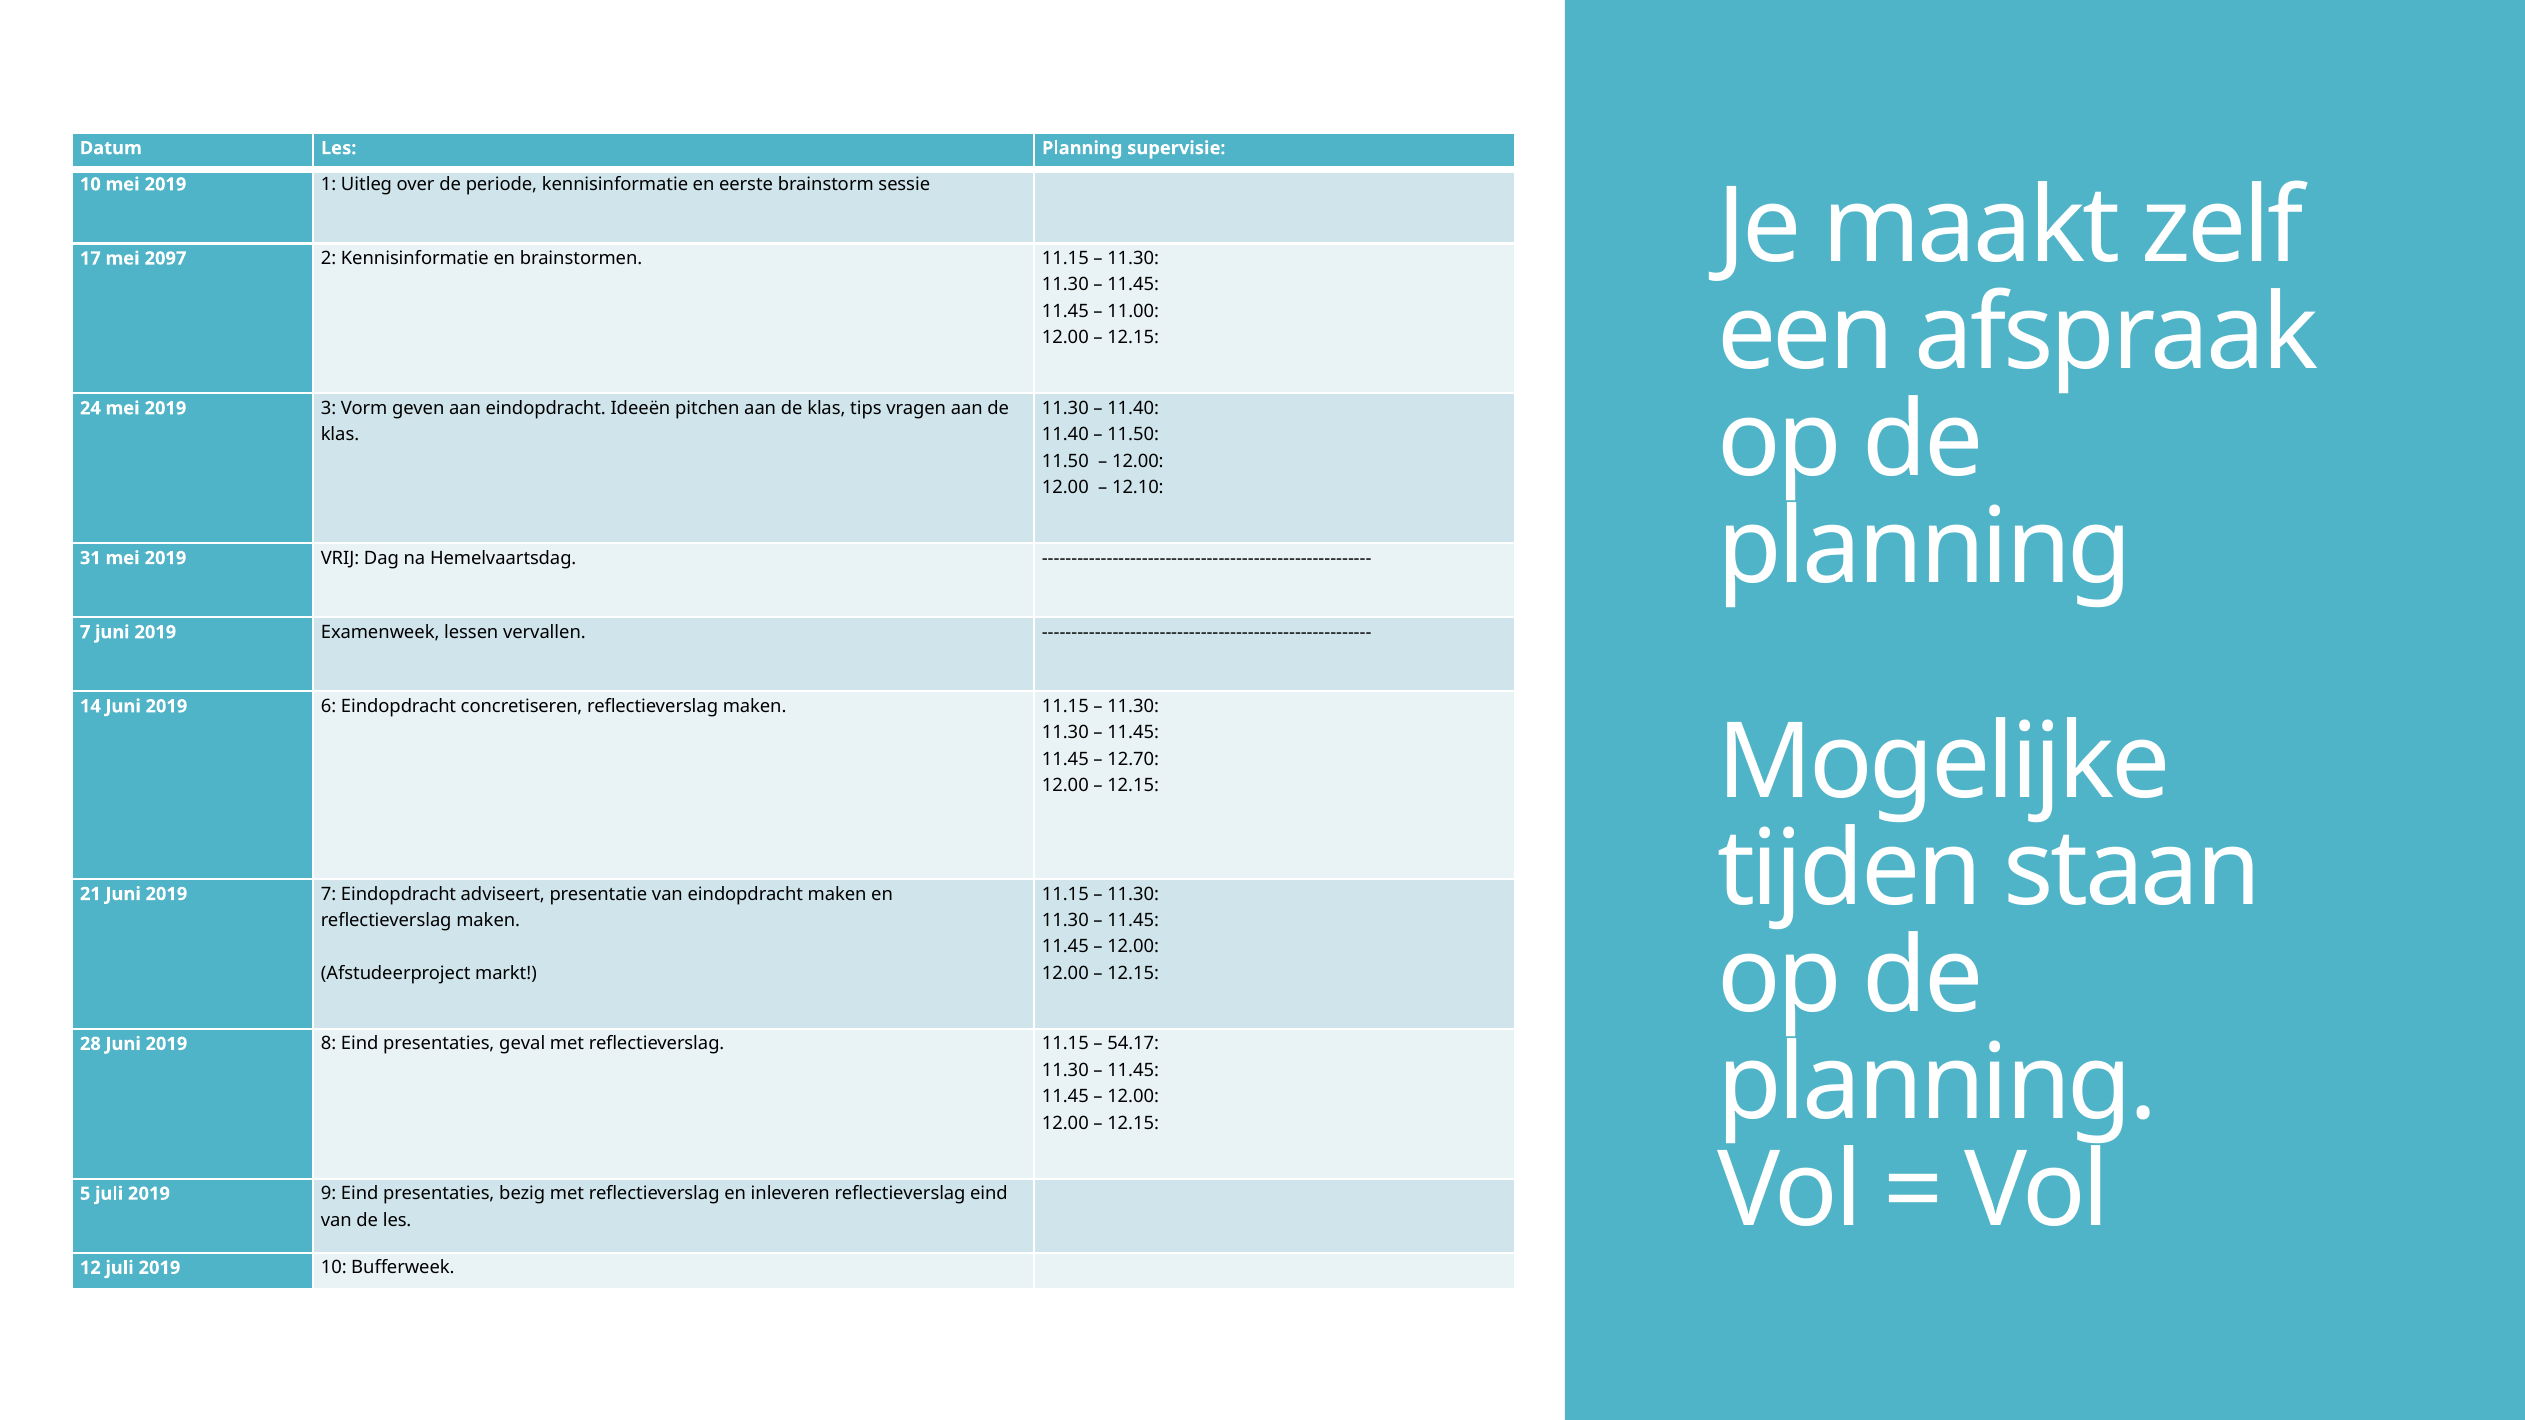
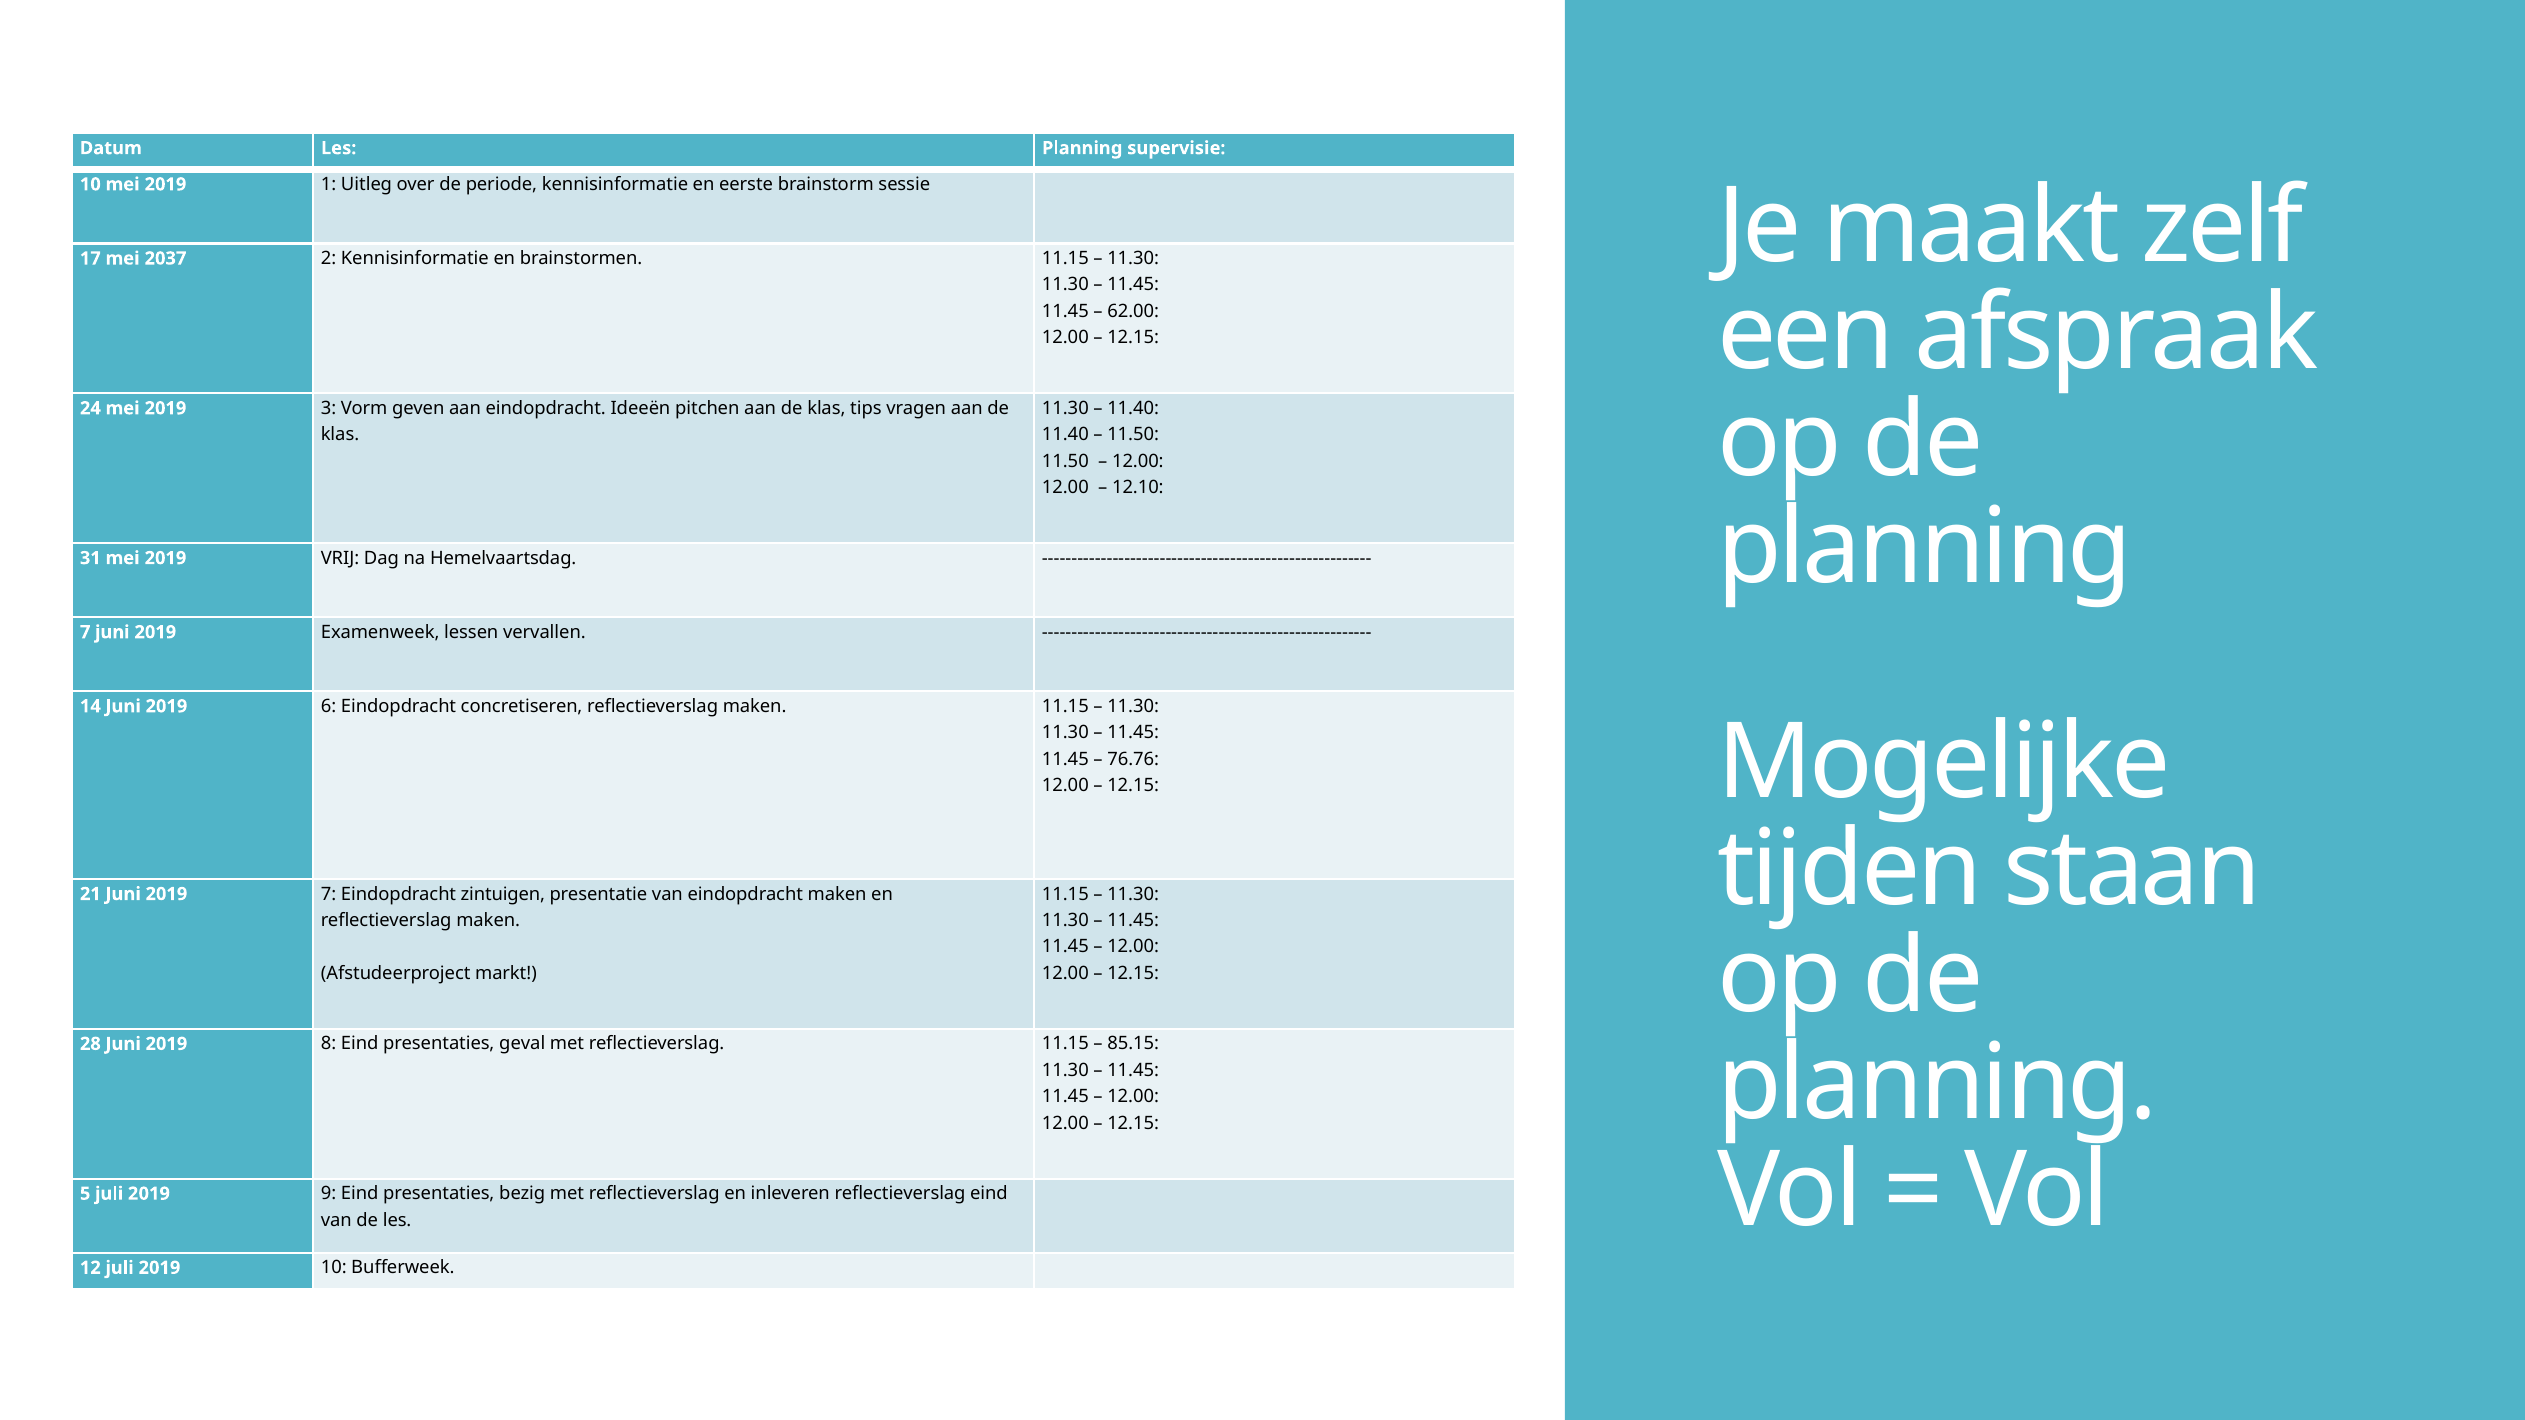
2097: 2097 -> 2037 (165, 259)
11.00: 11.00 -> 62.00 (1133, 311)
12.70: 12.70 -> 76.76 (1133, 759)
adviseert: adviseert -> zintuigen (503, 894)
54.17: 54.17 -> 85.15 (1133, 1044)
